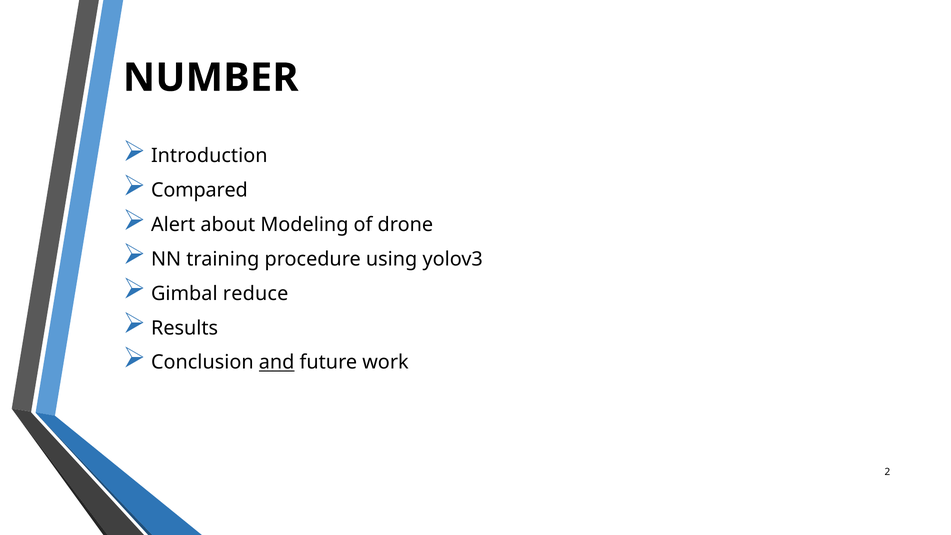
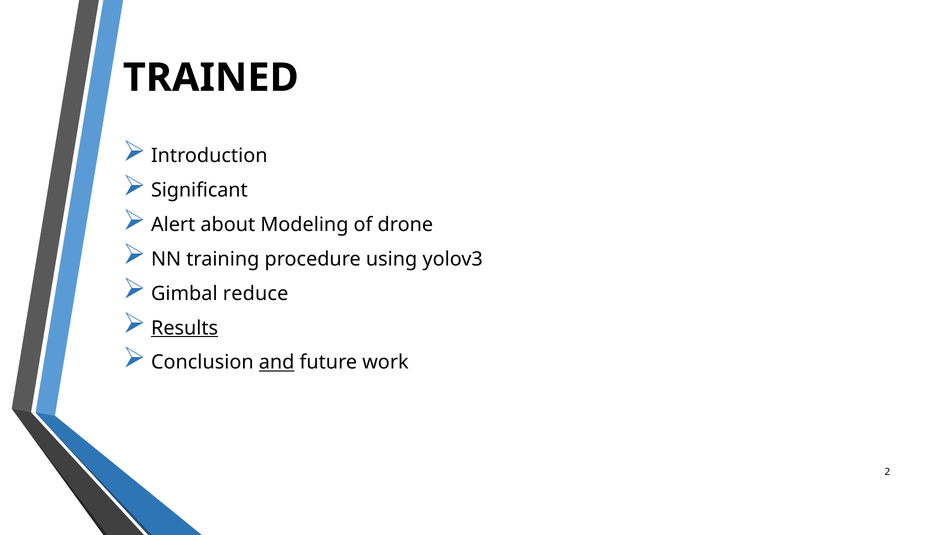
NUMBER: NUMBER -> TRAINED (211, 78)
Compared: Compared -> Significant (199, 190)
Results underline: none -> present (185, 328)
